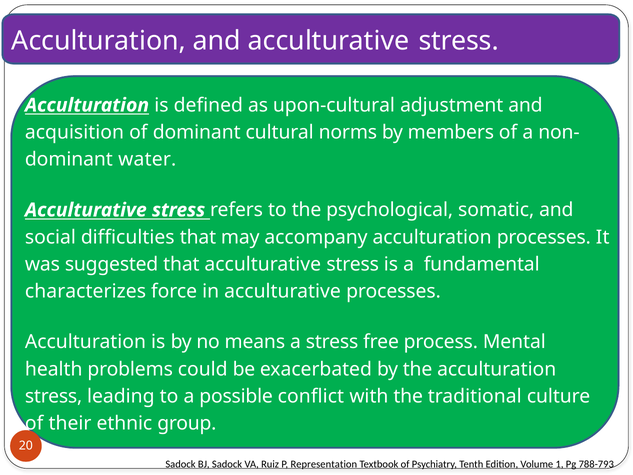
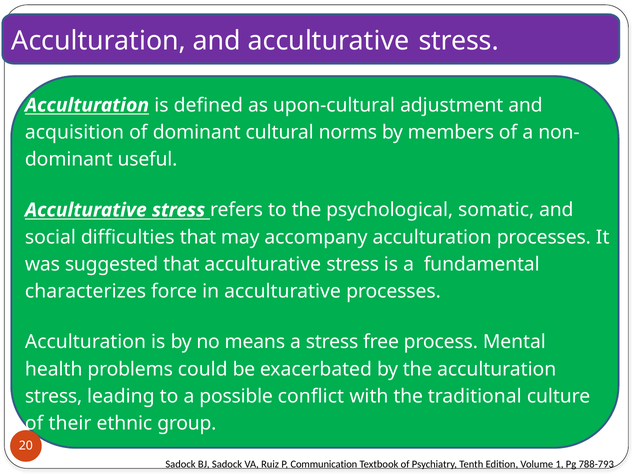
water: water -> useful (147, 159)
Representation: Representation -> Communication (324, 464)
